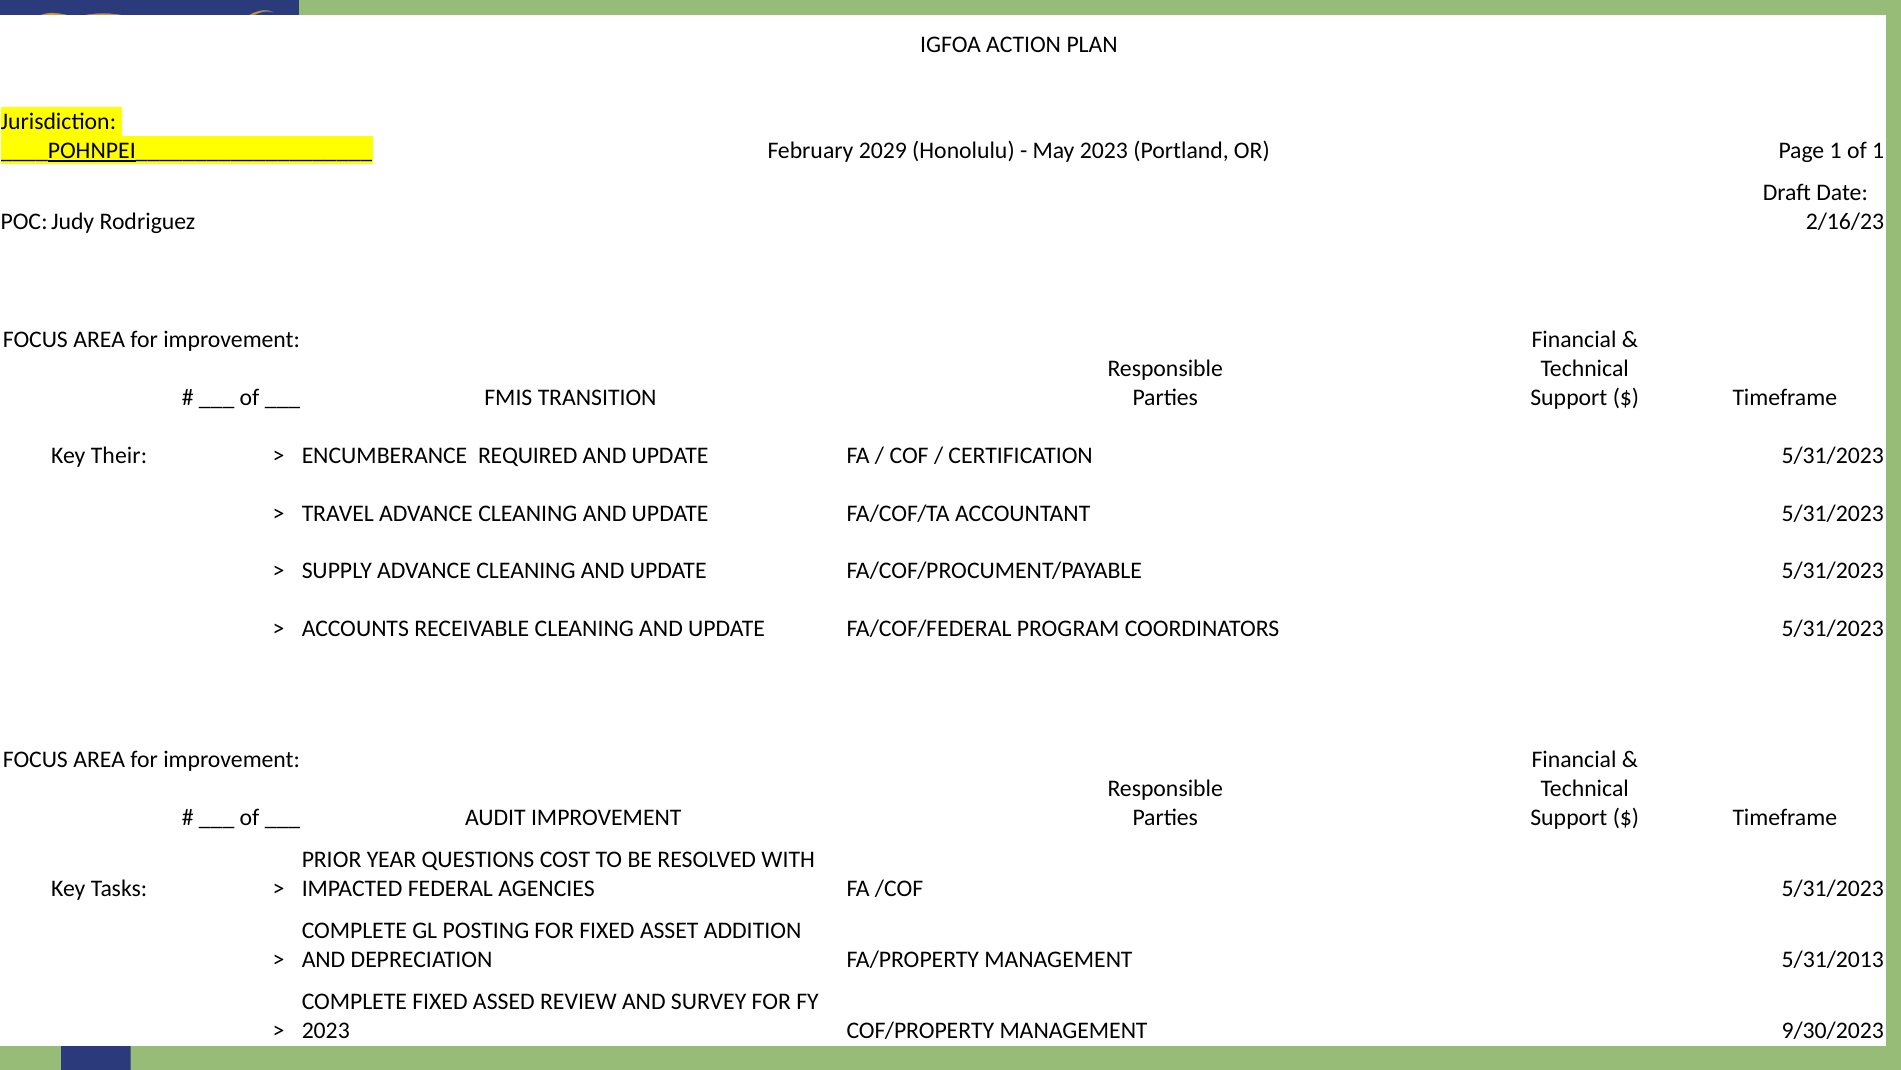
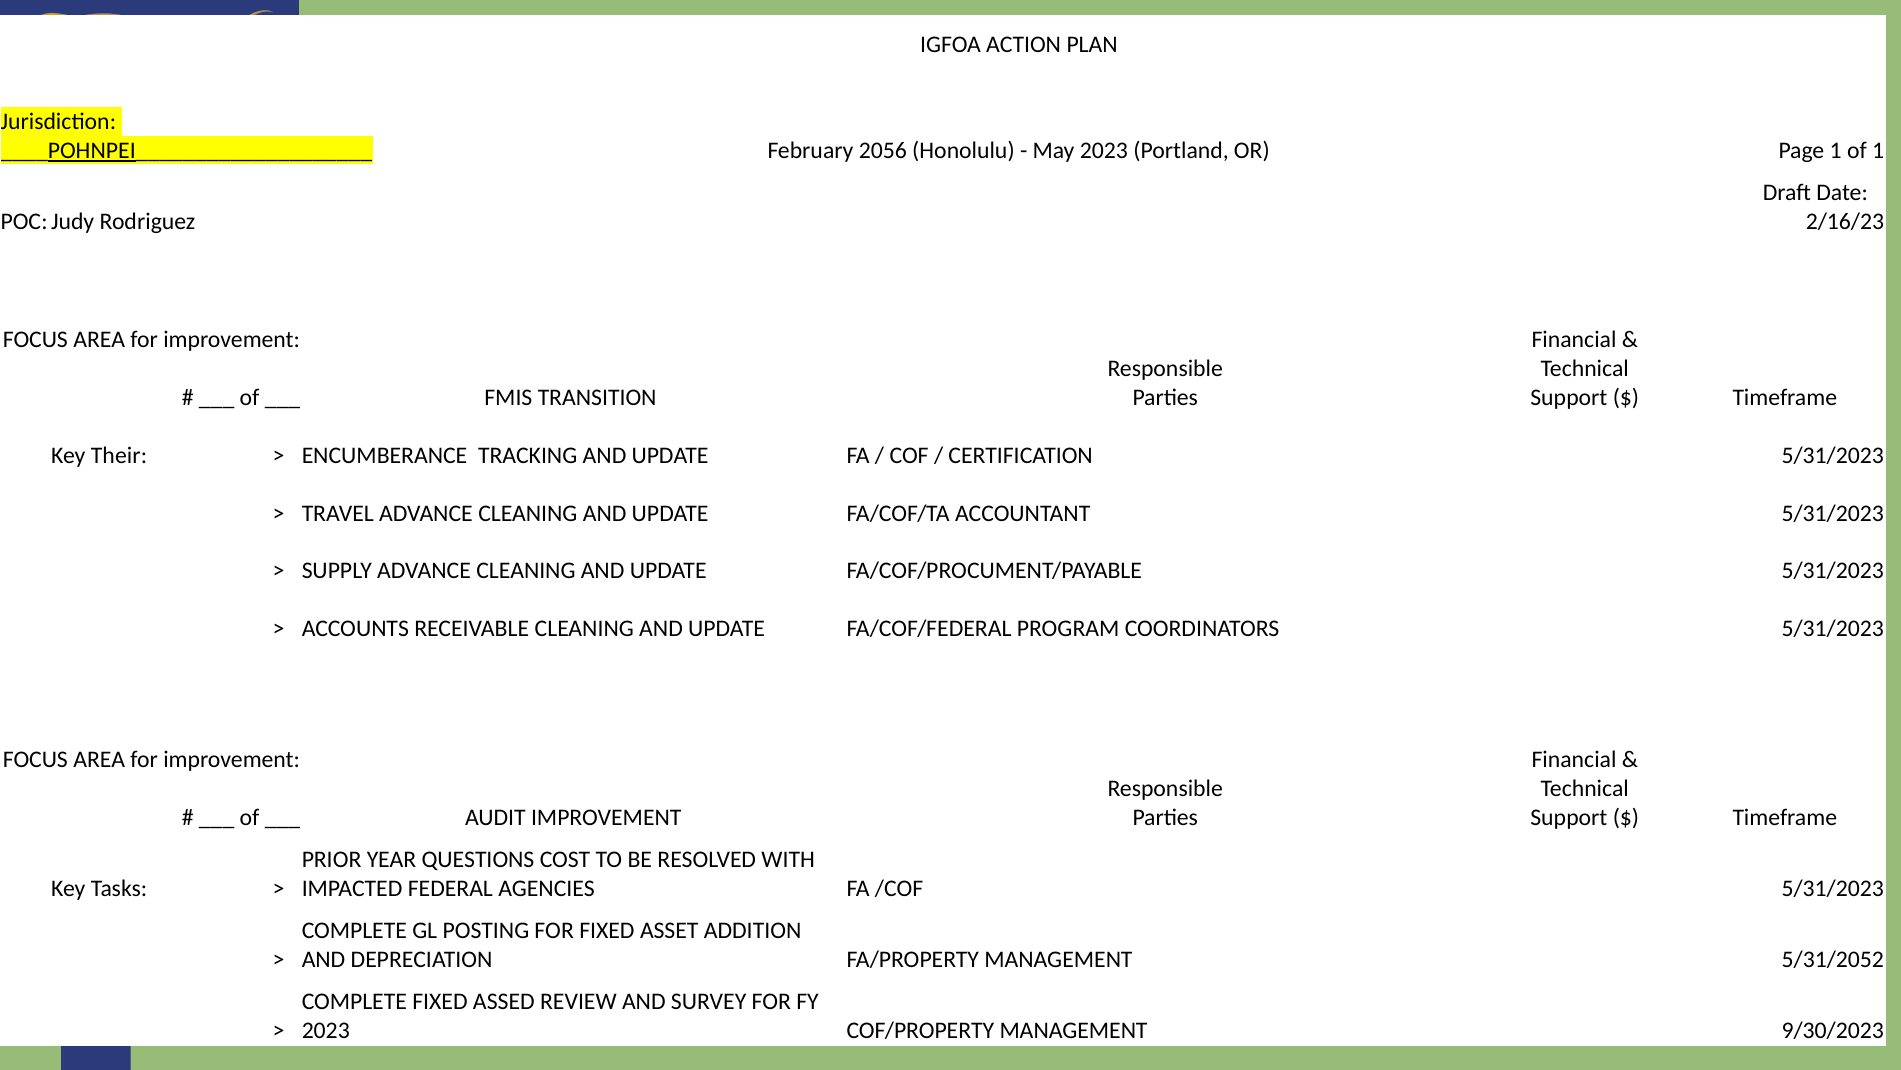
2029: 2029 -> 2056 (883, 150)
REQUIRED: REQUIRED -> TRACKING (528, 455)
5/31/2013: 5/31/2013 -> 5/31/2052 (1833, 959)
